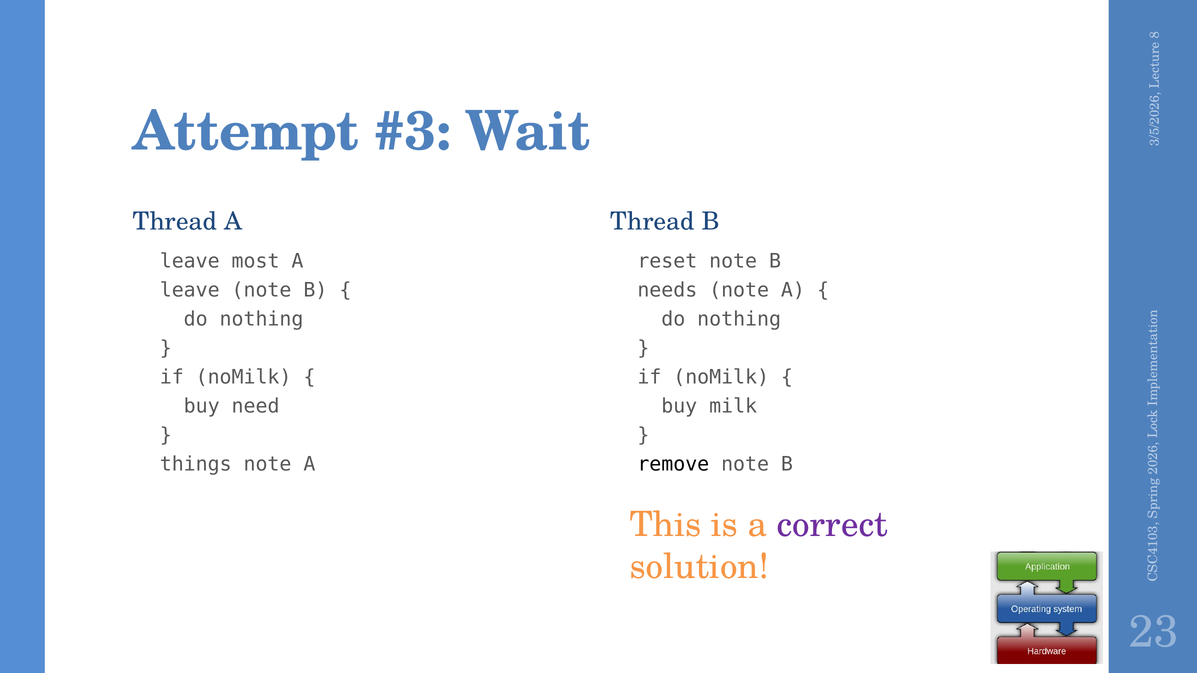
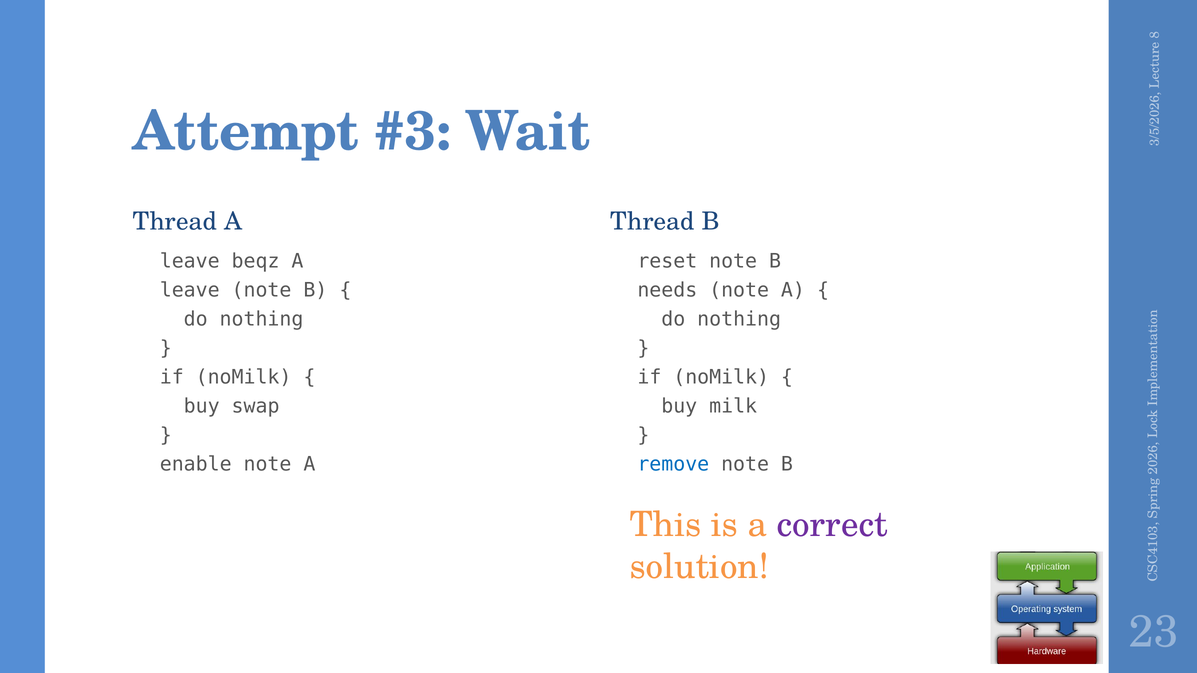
most: most -> beqz (256, 261)
need: need -> swap (256, 406)
things: things -> enable (196, 464)
remove colour: black -> blue (673, 464)
